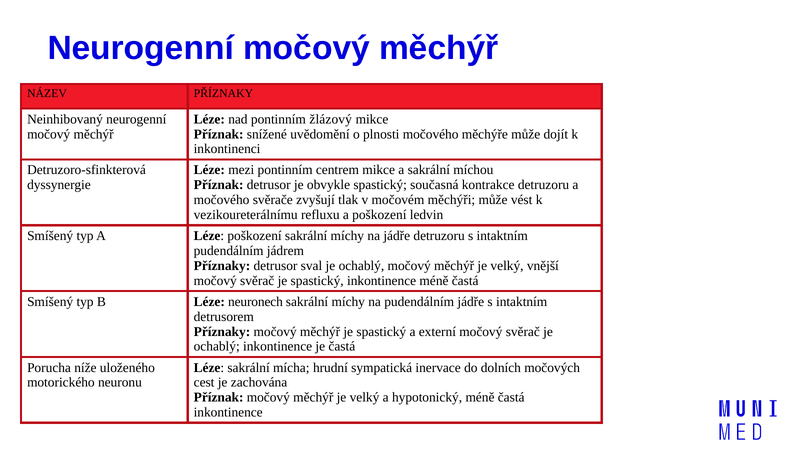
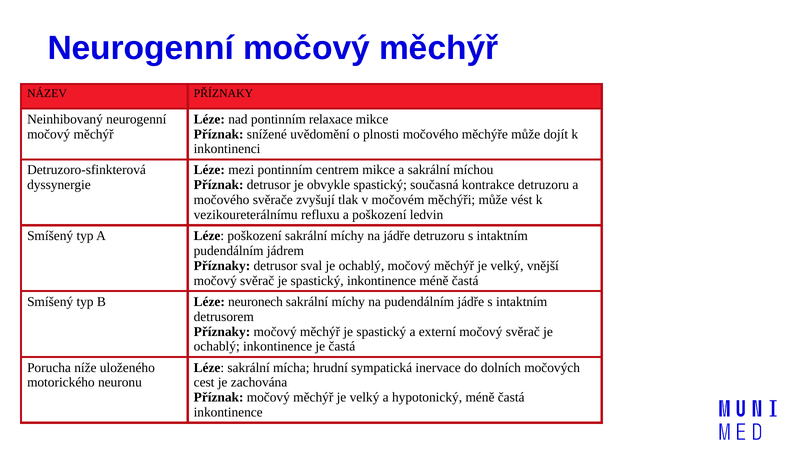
žlázový: žlázový -> relaxace (331, 119)
